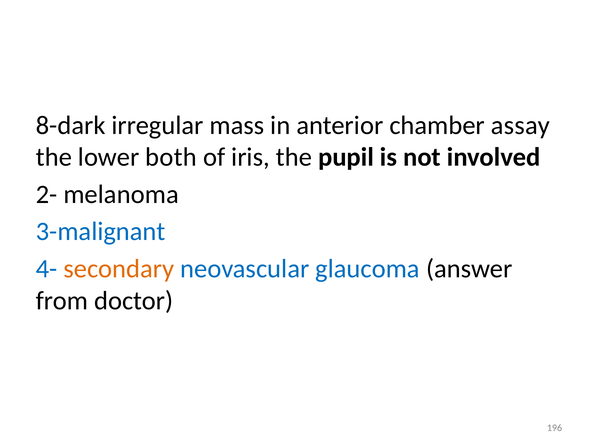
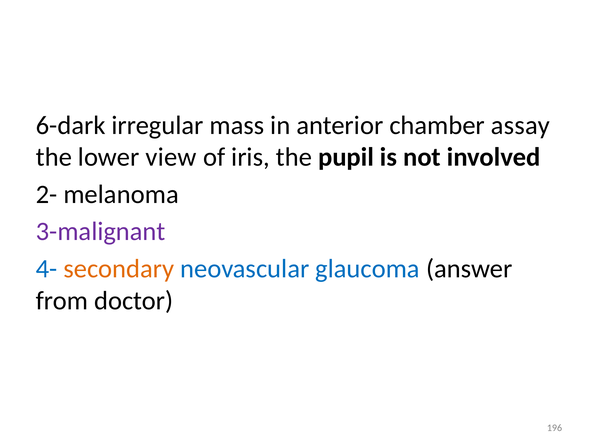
8-dark: 8-dark -> 6-dark (71, 125)
both: both -> view (171, 157)
3-malignant colour: blue -> purple (101, 232)
